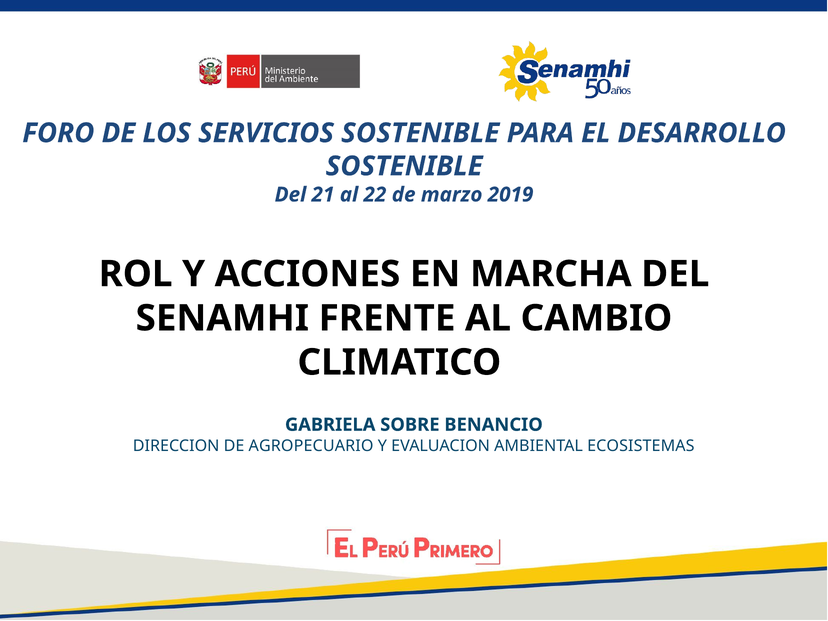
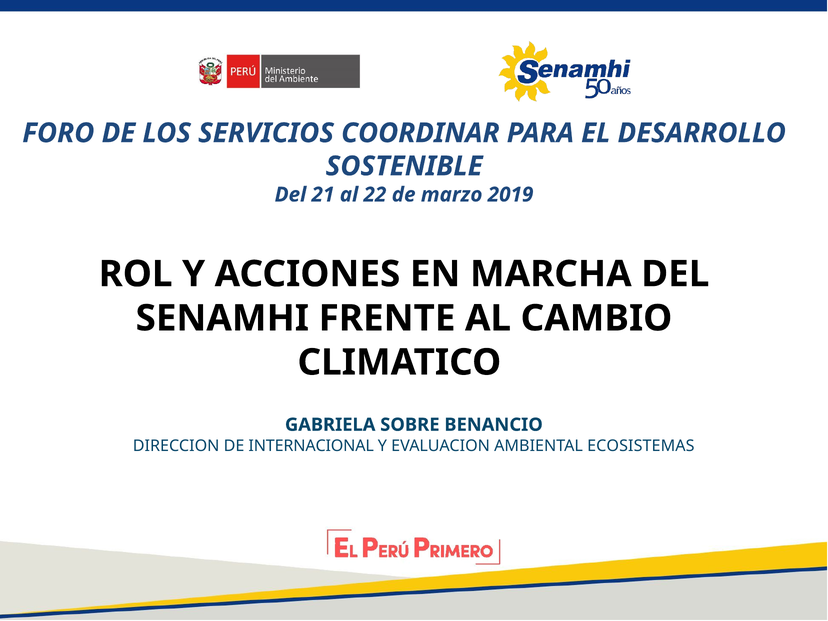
SERVICIOS SOSTENIBLE: SOSTENIBLE -> COORDINAR (420, 133)
AGROPECUARIO: AGROPECUARIO -> INTERNACIONAL (311, 446)
